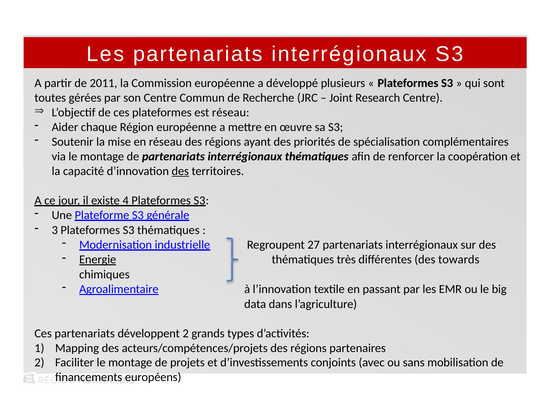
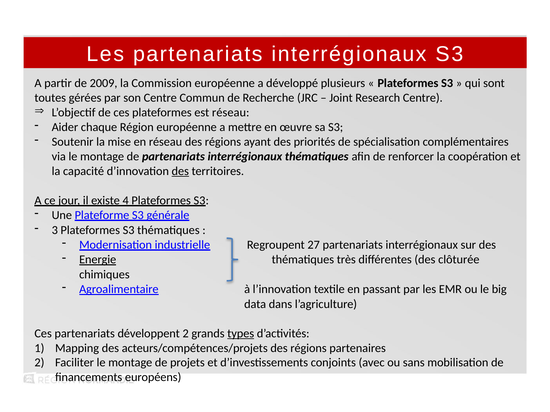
2011: 2011 -> 2009 (104, 83)
towards: towards -> clôturée (459, 260)
types underline: none -> present (241, 334)
